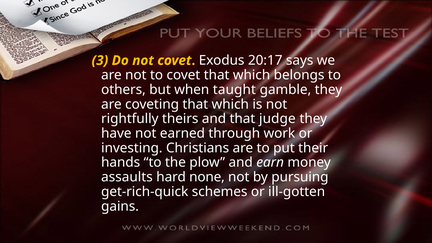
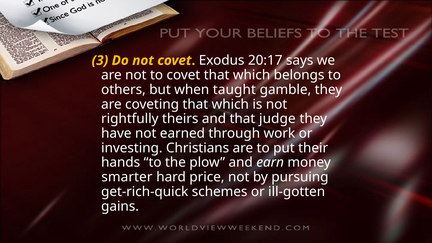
assaults: assaults -> smarter (127, 177)
none: none -> price (207, 177)
